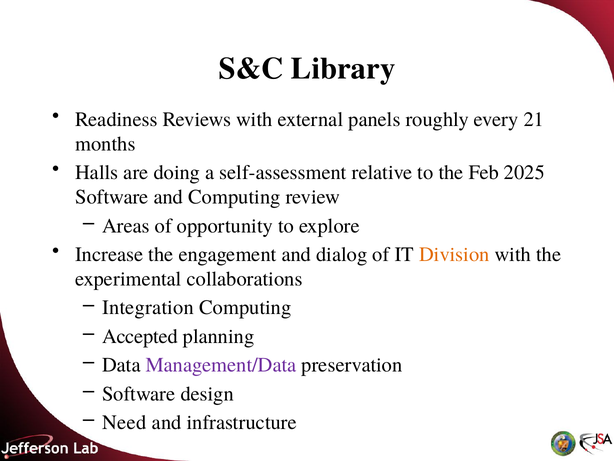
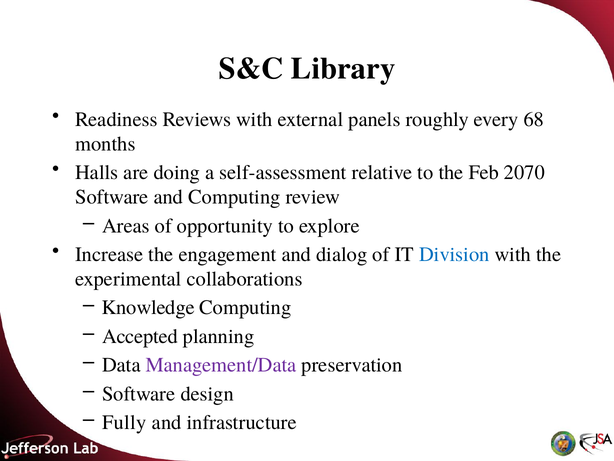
21: 21 -> 68 (534, 119)
2025: 2025 -> 2070 (524, 172)
Division colour: orange -> blue (454, 254)
Integration: Integration -> Knowledge (148, 307)
Need: Need -> Fully (124, 422)
